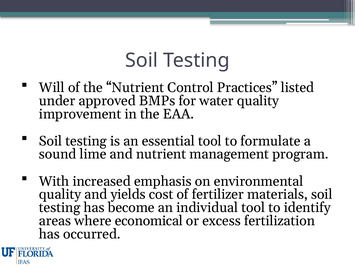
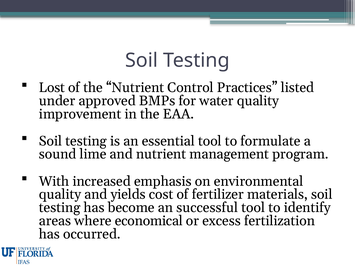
Will: Will -> Lost (52, 88)
individual: individual -> successful (207, 208)
